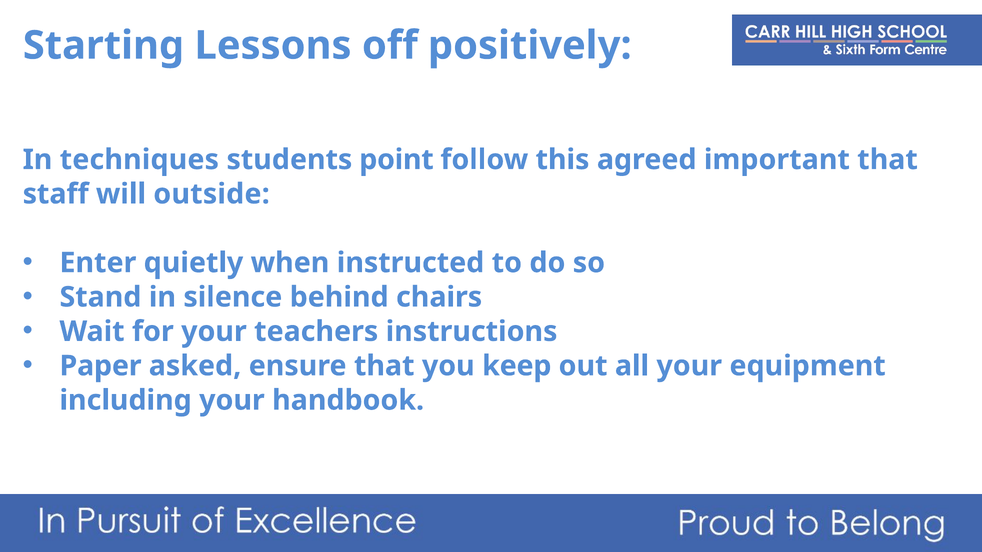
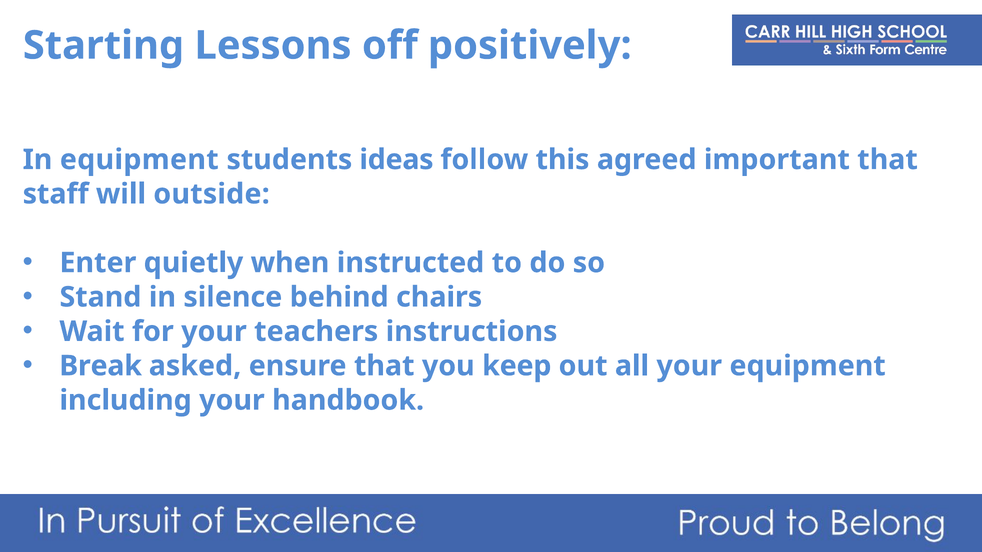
In techniques: techniques -> equipment (139, 160)
point: point -> ideas (396, 160)
Paper: Paper -> Break (101, 366)
